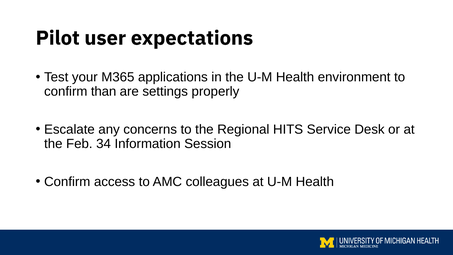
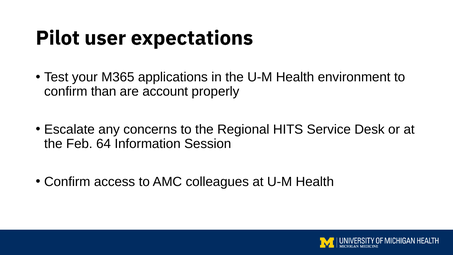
settings: settings -> account (165, 91)
34: 34 -> 64 (104, 144)
